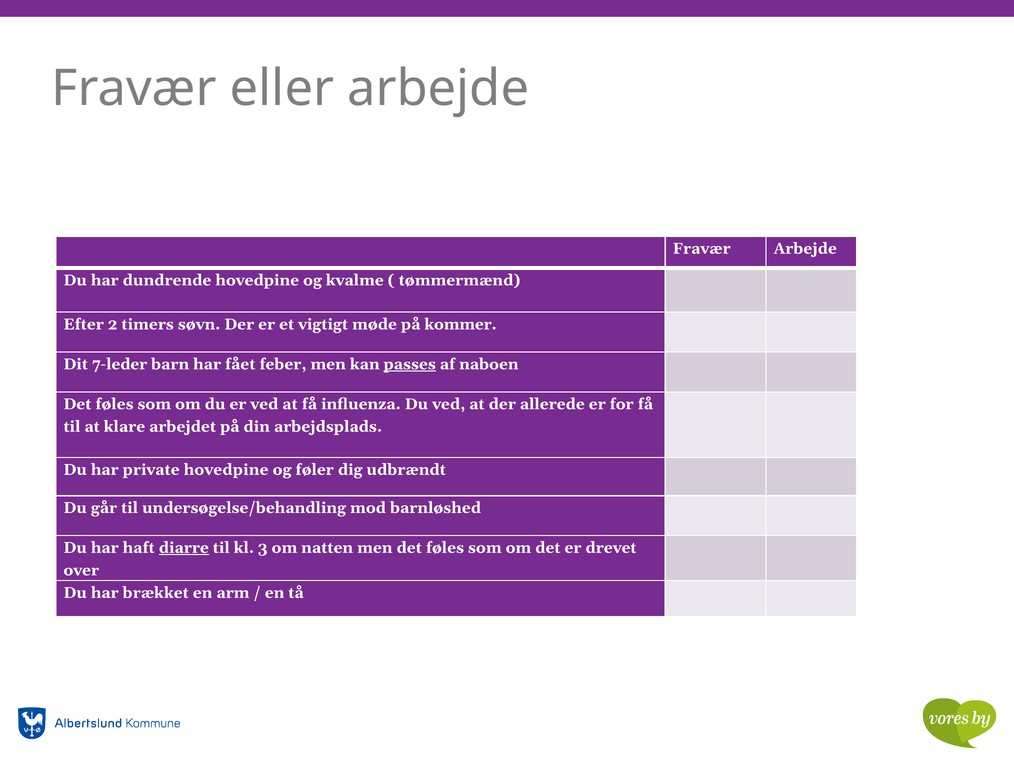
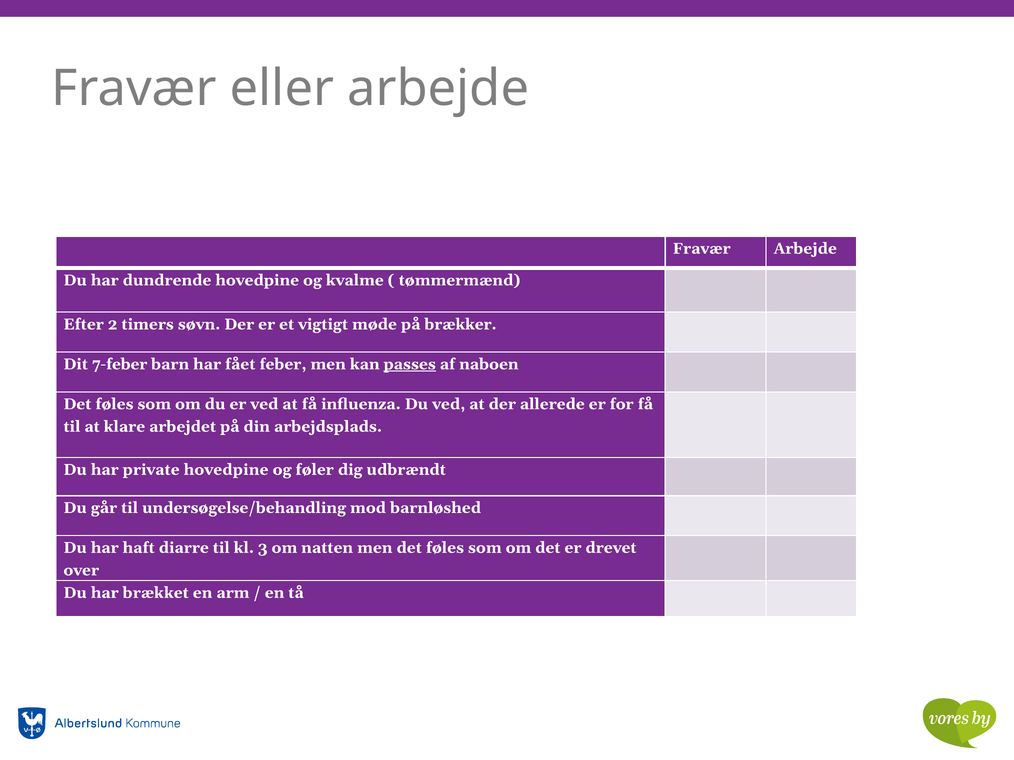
kommer: kommer -> brækker (460, 325)
7-leder: 7-leder -> 7-feber (120, 364)
diarre underline: present -> none (184, 548)
